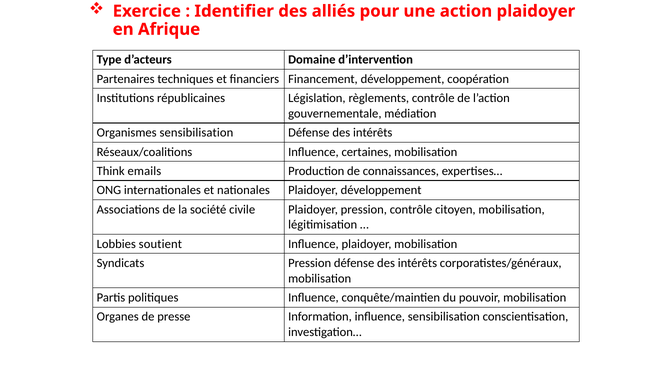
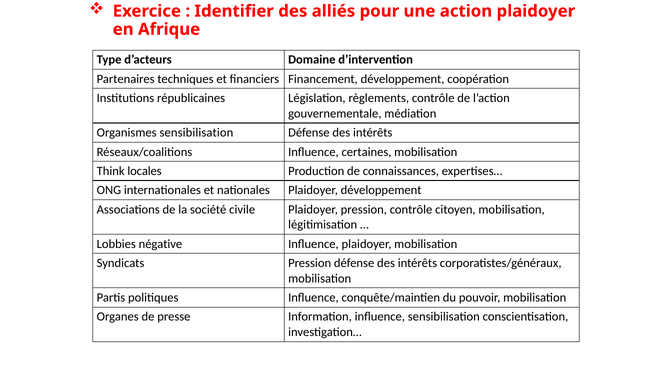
emails: emails -> locales (145, 171)
soutient: soutient -> négative (160, 244)
